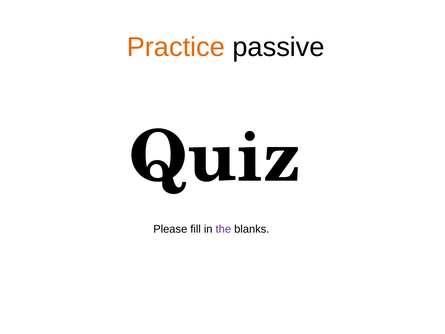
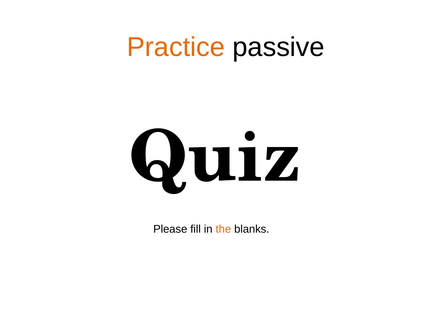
the colour: purple -> orange (223, 229)
